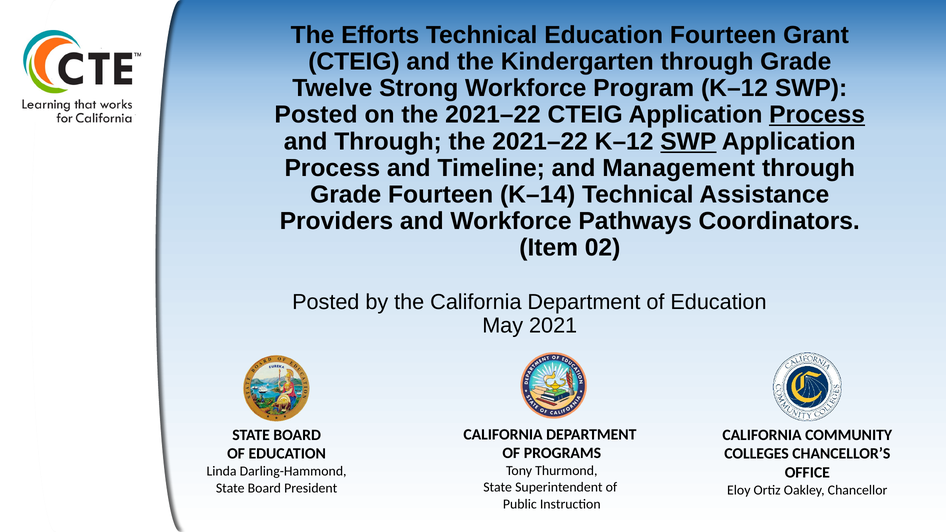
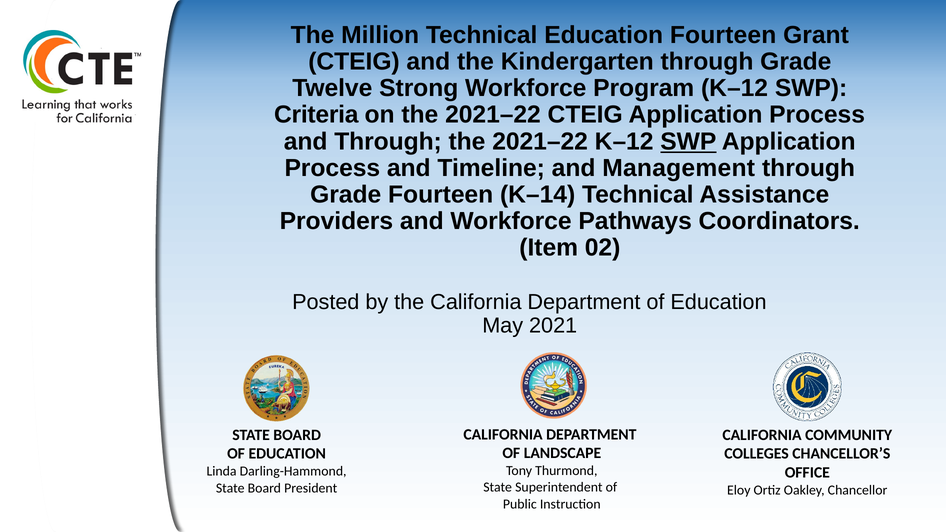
Efforts: Efforts -> Million (380, 35)
Posted: Posted -> Criteria (316, 115)
Process underline: present -> none (817, 115)
PROGRAMS: PROGRAMS -> LANDSCAPE (562, 453)
